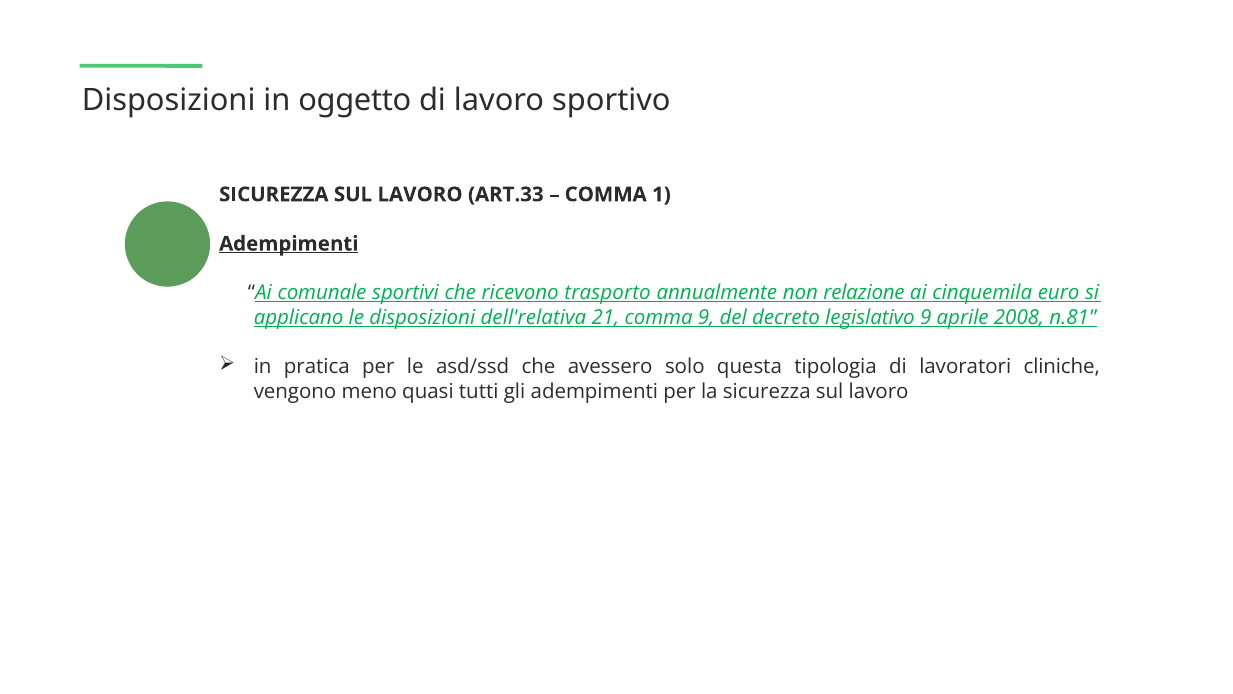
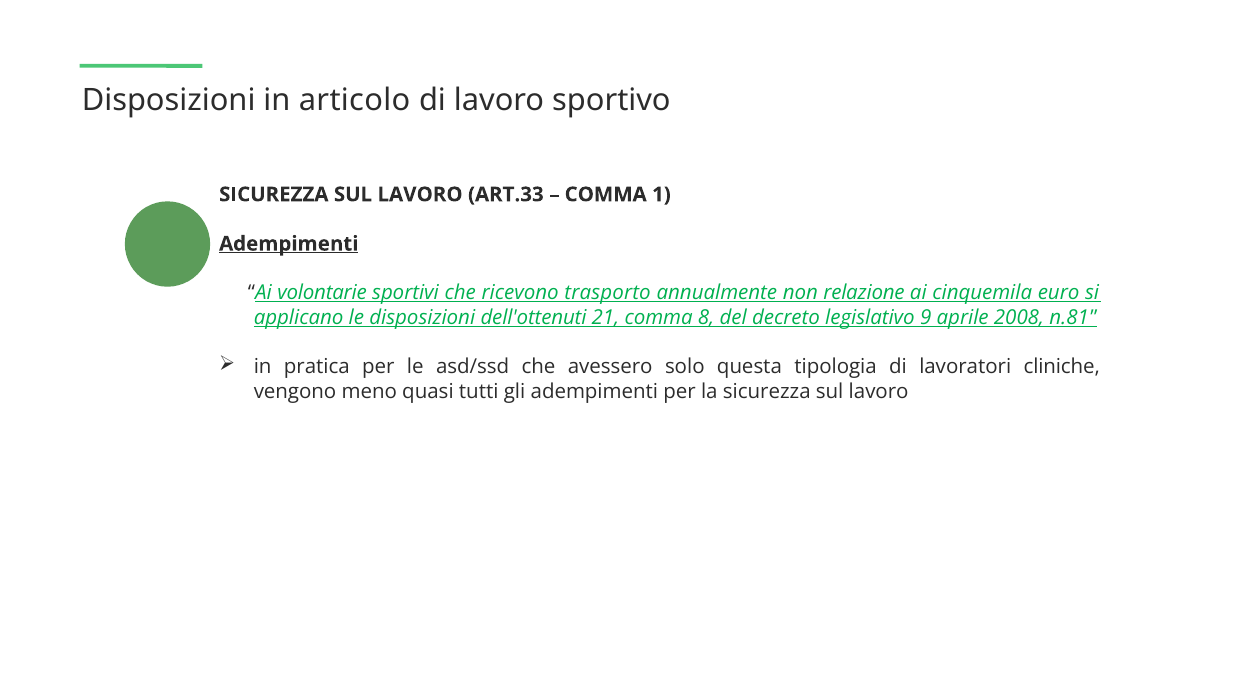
oggetto: oggetto -> articolo (355, 100)
comunale: comunale -> volontarie (322, 293)
dell'relativa: dell'relativa -> dell'ottenuti (534, 318)
comma 9: 9 -> 8 (706, 318)
